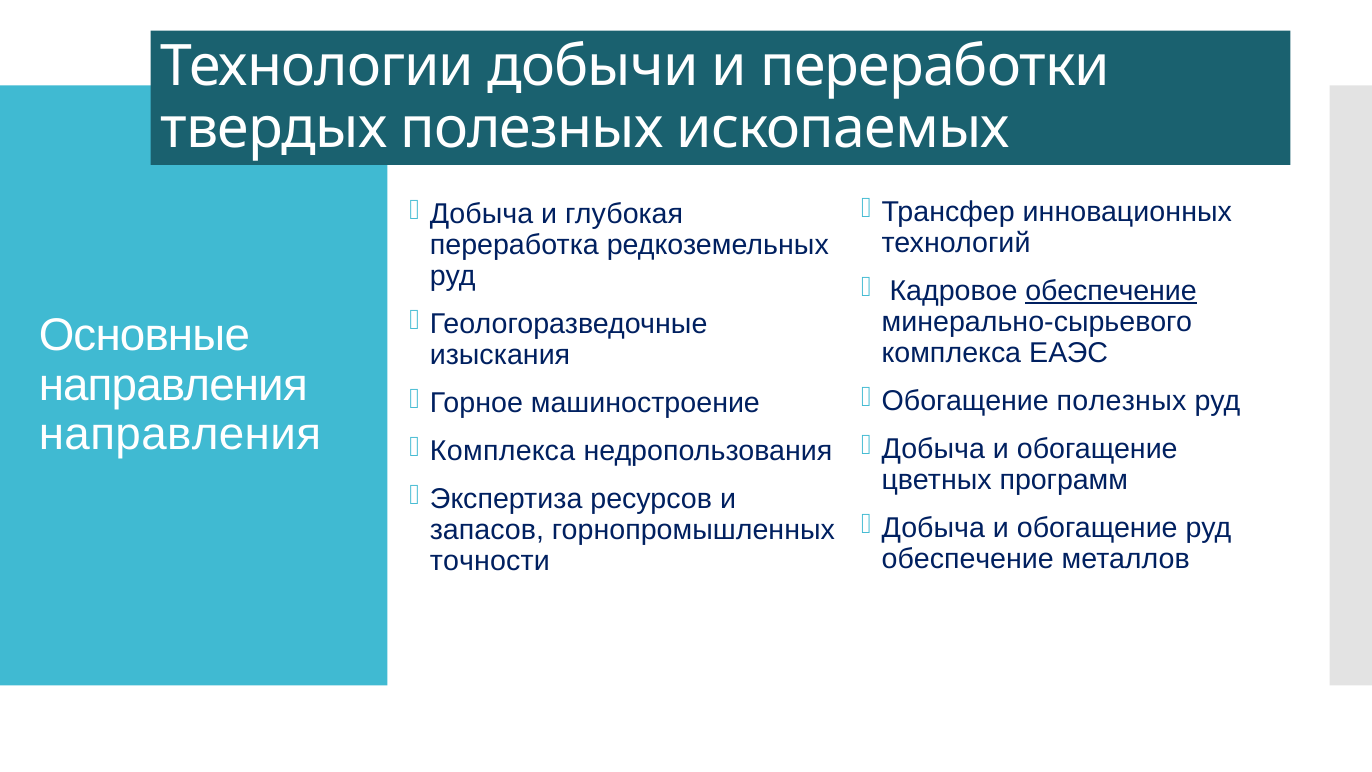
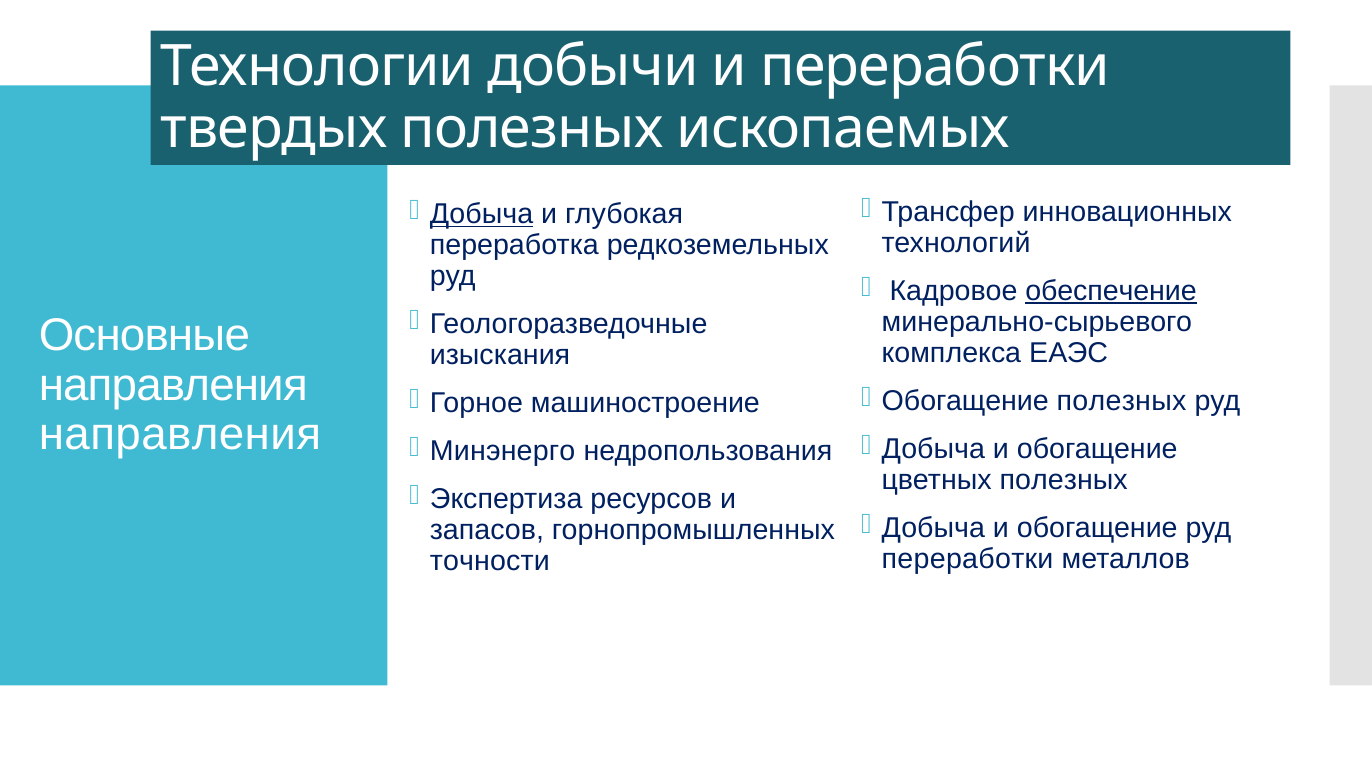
Добыча underline: none -> present (482, 214)
Комплекса: Комплекса -> Минэнерго (503, 451)
цветных программ: программ -> полезных (1064, 480)
обеспечение: обеспечение -> переработки (968, 559)
